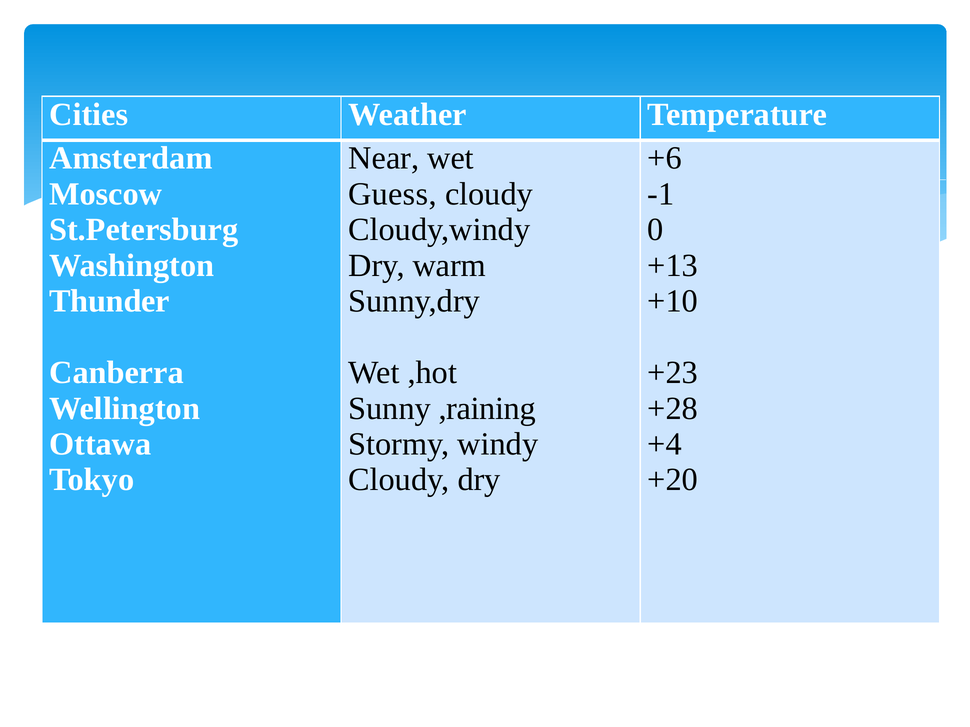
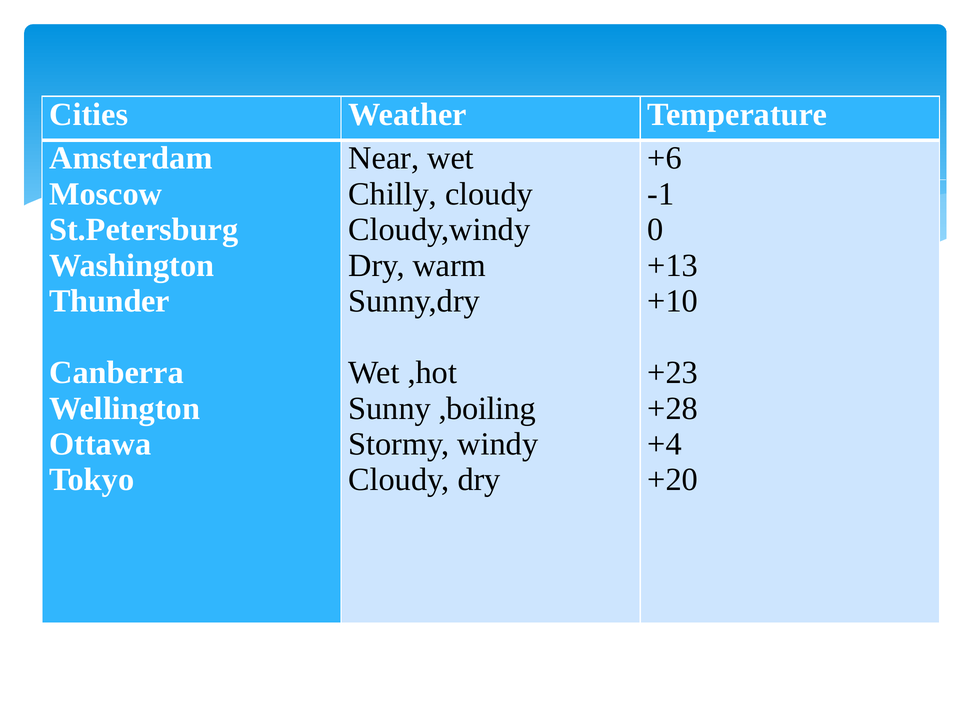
Guess: Guess -> Chilly (393, 194)
,raining: ,raining -> ,boiling (487, 409)
